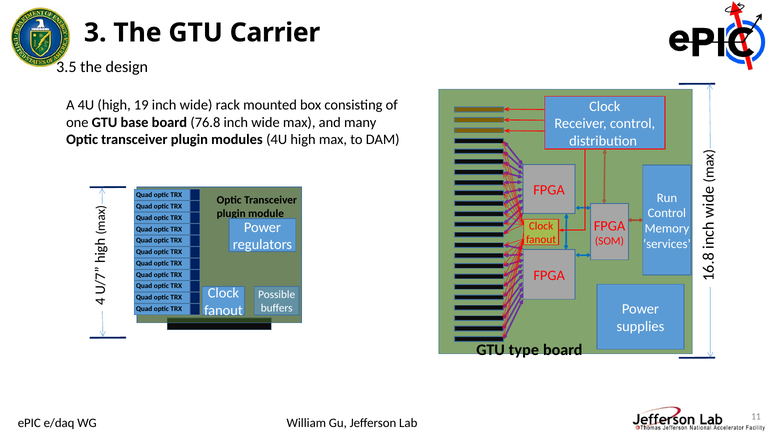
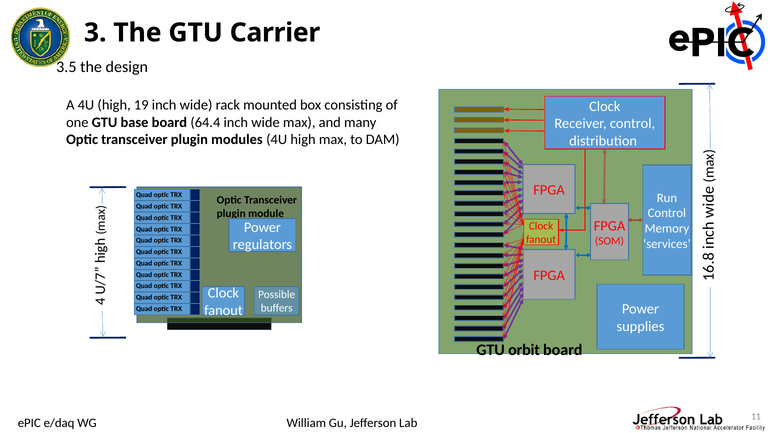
76.8: 76.8 -> 64.4 (205, 122)
type: type -> orbit (524, 350)
